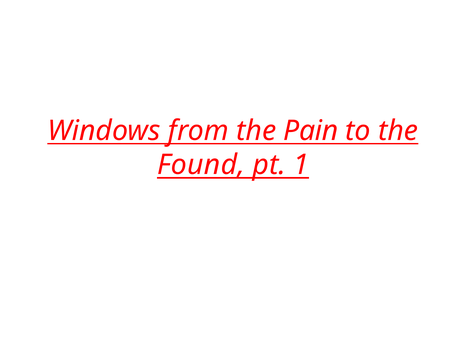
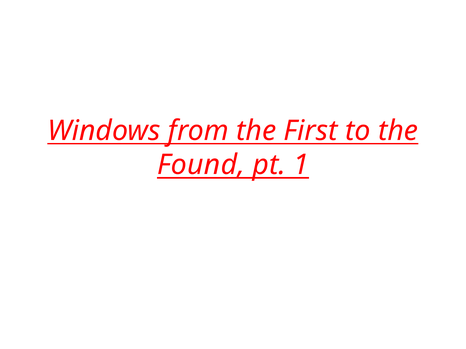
Pain: Pain -> First (311, 131)
